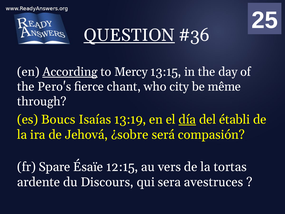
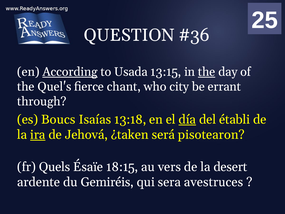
QUESTION underline: present -> none (129, 35)
Mercy: Mercy -> Usada (131, 72)
the underline: none -> present (207, 72)
Pero's: Pero's -> Quel's (54, 87)
même: même -> errant (224, 87)
13:19: 13:19 -> 13:18 (130, 119)
ira underline: none -> present (38, 135)
¿sobre: ¿sobre -> ¿taken (130, 135)
compasión: compasión -> pisotearon (211, 135)
Spare: Spare -> Quels (55, 167)
12:15: 12:15 -> 18:15 (122, 167)
tortas: tortas -> desert (230, 167)
Discours: Discours -> Gemiréis (107, 182)
